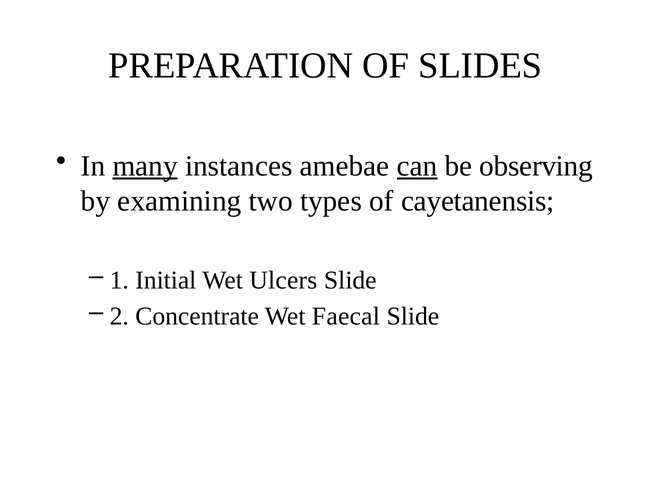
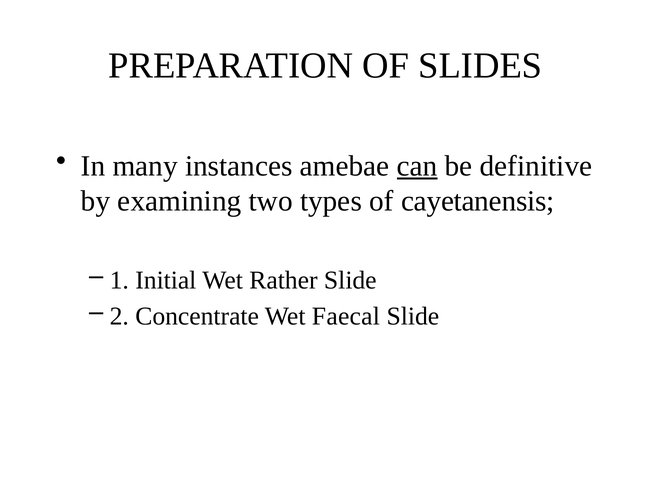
many underline: present -> none (145, 166)
observing: observing -> definitive (536, 166)
Ulcers: Ulcers -> Rather (283, 280)
